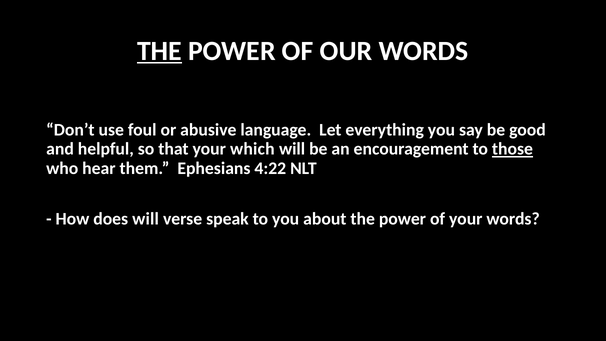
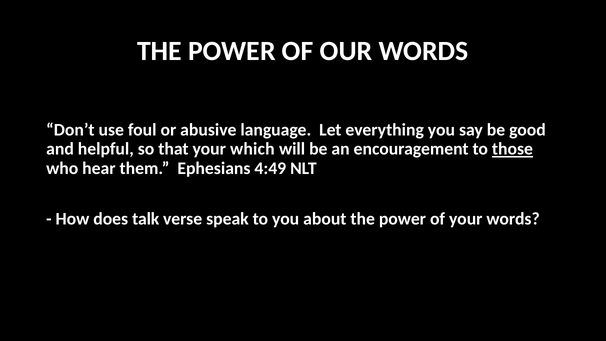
THE underline: present -> none (159, 51)
4:22: 4:22 -> 4:49 (270, 168)
does will: will -> talk (146, 219)
